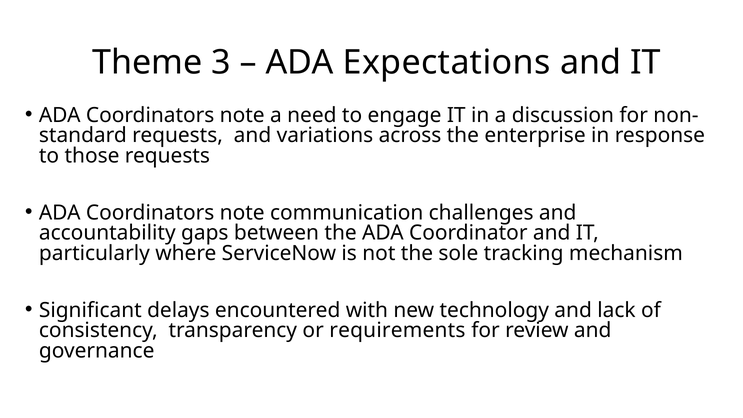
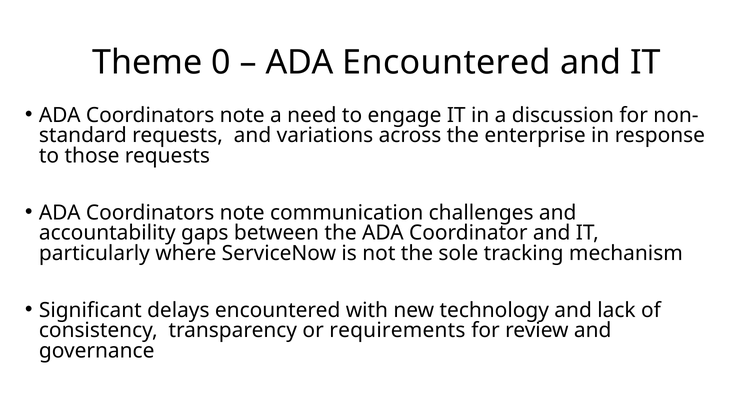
3: 3 -> 0 (221, 62)
ADA Expectations: Expectations -> Encountered (447, 62)
